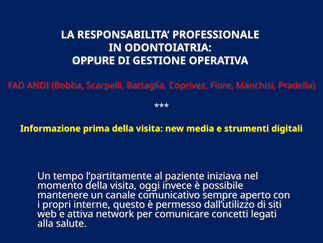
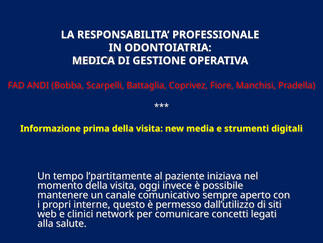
OPPURE: OPPURE -> MEDICA (93, 60)
attiva: attiva -> clinici (80, 213)
